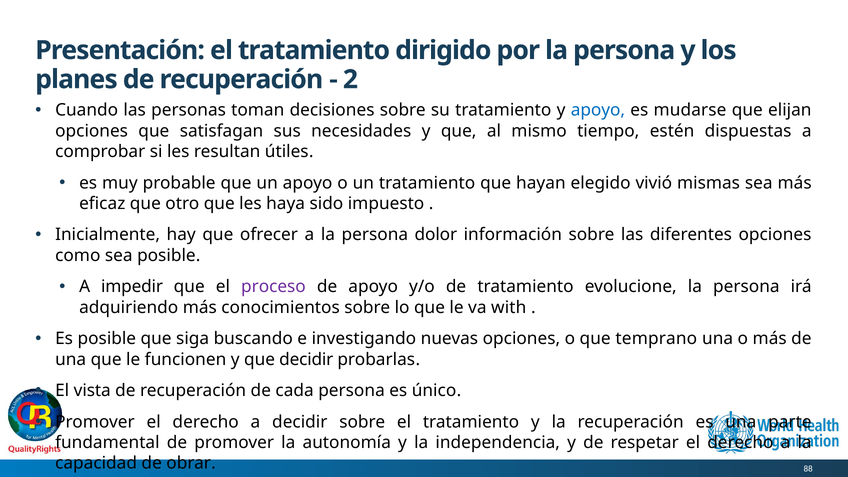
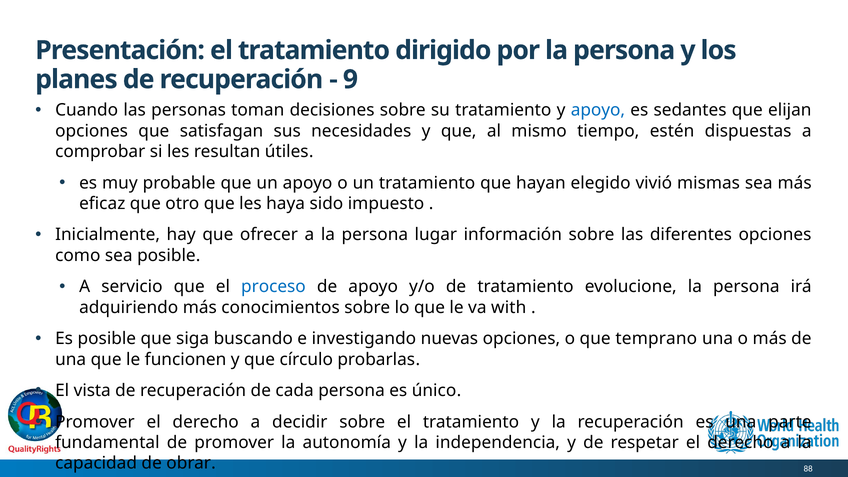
2: 2 -> 9 (350, 79)
mudarse: mudarse -> sedantes (690, 110)
dolor: dolor -> lugar (436, 235)
impedir: impedir -> servicio (132, 287)
proceso colour: purple -> blue (273, 287)
que decidir: decidir -> círculo (306, 359)
